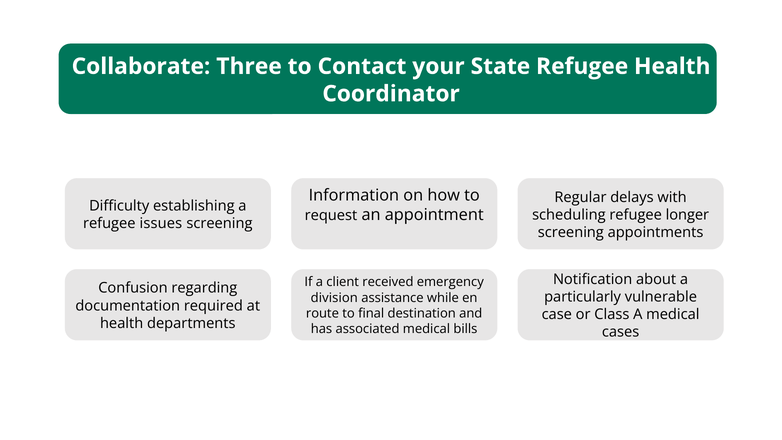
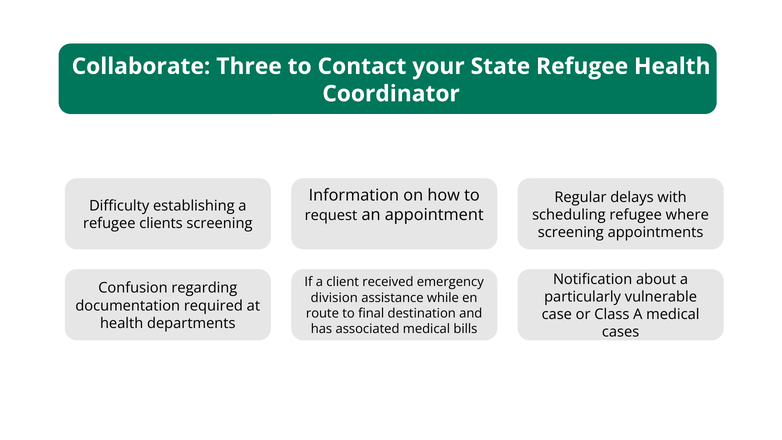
longer: longer -> where (687, 215)
issues: issues -> clients (161, 224)
